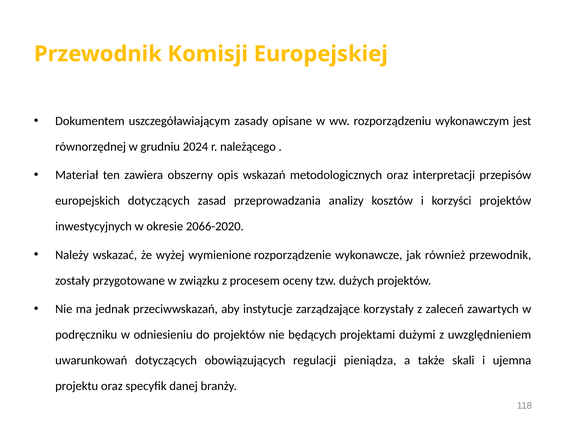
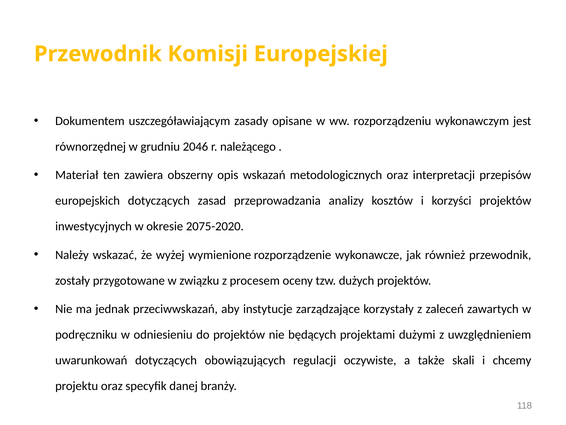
2024: 2024 -> 2046 (195, 146)
2066-2020: 2066-2020 -> 2075-2020 (215, 226)
pieniądza: pieniądza -> oczywiste (370, 360)
ujemna: ujemna -> chcemy (512, 360)
